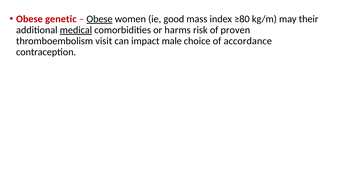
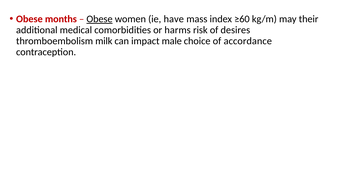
genetic: genetic -> months (61, 19)
good: good -> have (174, 19)
≥80: ≥80 -> ≥60 (242, 19)
medical underline: present -> none (76, 30)
proven: proven -> desires (235, 30)
visit: visit -> milk (104, 41)
